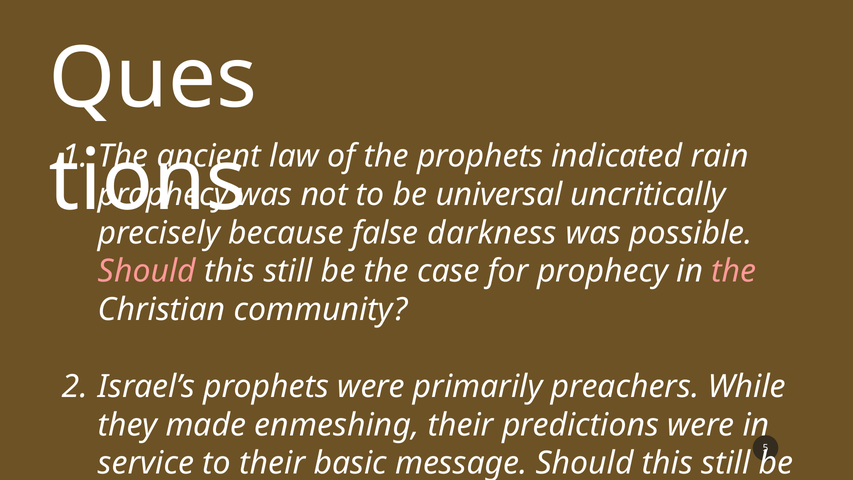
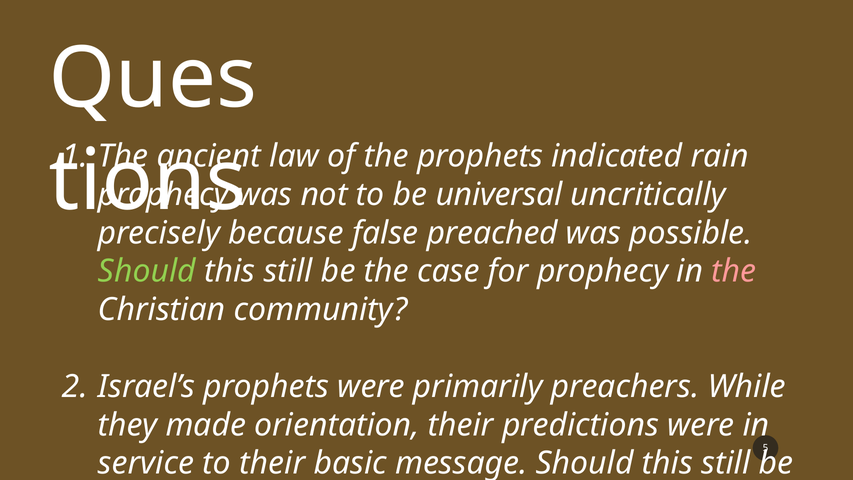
darkness: darkness -> preached (492, 233)
Should colour: pink -> light green (147, 271)
enmeshing: enmeshing -> orientation (337, 425)
